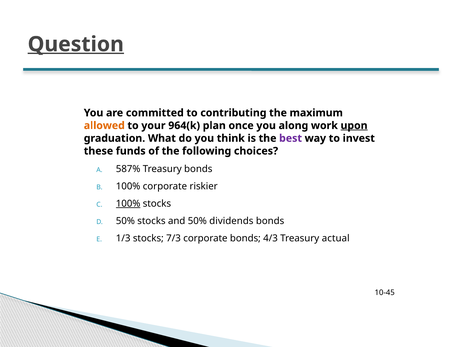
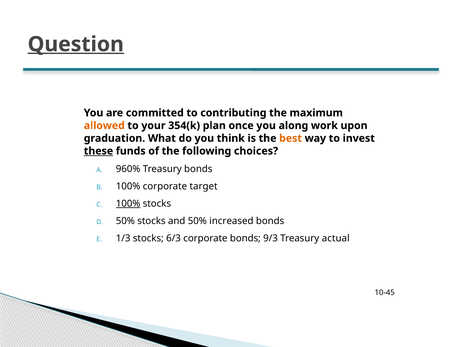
964(k: 964(k -> 354(k (184, 125)
upon underline: present -> none (354, 125)
best colour: purple -> orange (291, 138)
these underline: none -> present (98, 151)
587%: 587% -> 960% (128, 169)
riskier: riskier -> target (204, 186)
dividends: dividends -> increased (231, 221)
7/3: 7/3 -> 6/3 (174, 238)
4/3: 4/3 -> 9/3 (271, 238)
